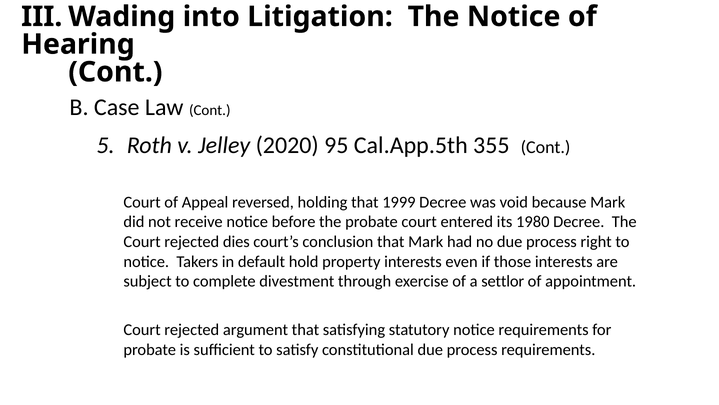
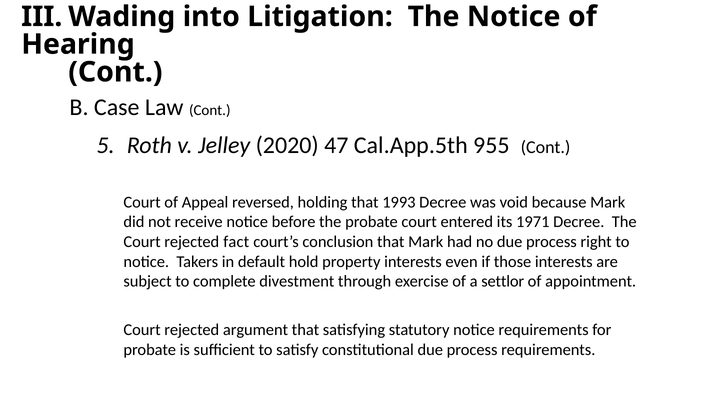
95: 95 -> 47 (336, 145)
355: 355 -> 955 (491, 145)
1999: 1999 -> 1993 (399, 202)
1980: 1980 -> 1971 (533, 222)
dies: dies -> fact (236, 241)
